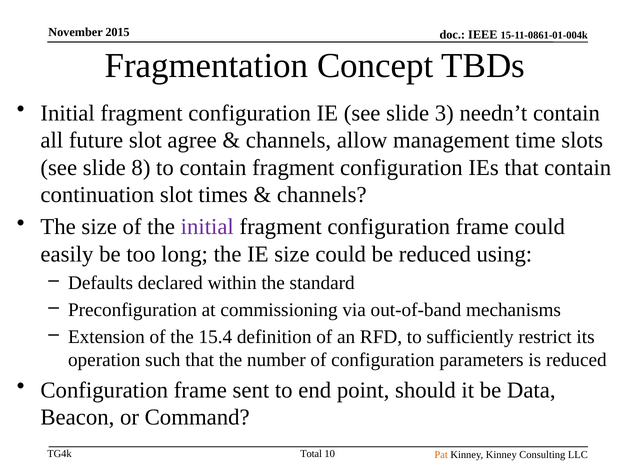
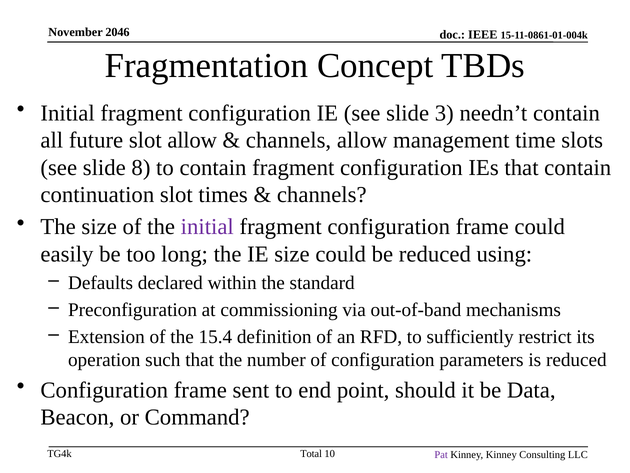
2015: 2015 -> 2046 (118, 32)
slot agree: agree -> allow (192, 140)
Pat colour: orange -> purple (441, 454)
